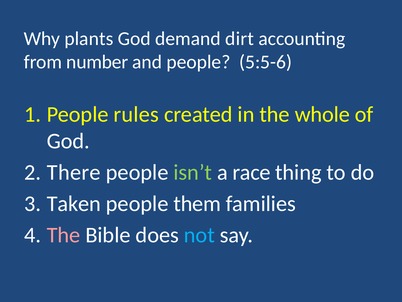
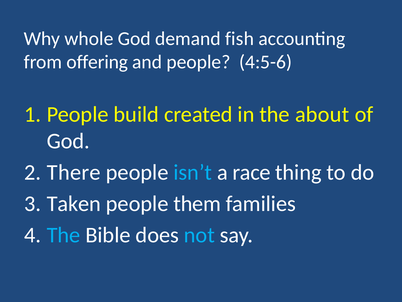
plants: plants -> whole (89, 39)
dirt: dirt -> fish (240, 39)
number: number -> offering (97, 62)
5:5-6: 5:5-6 -> 4:5-6 (266, 62)
rules: rules -> build (136, 114)
whole: whole -> about (322, 114)
isn’t colour: light green -> light blue (193, 172)
The colour: pink -> light blue (64, 235)
